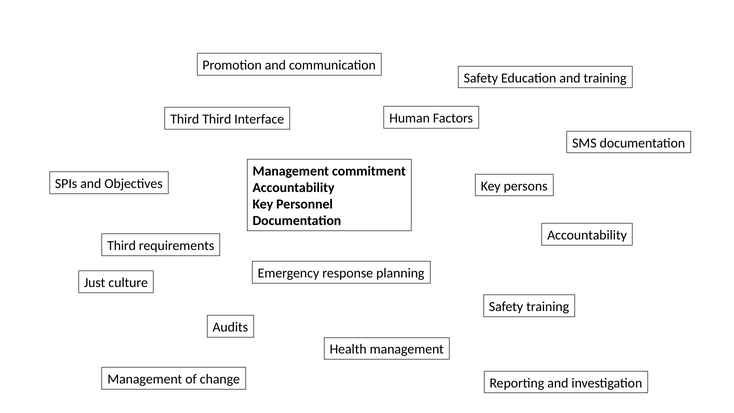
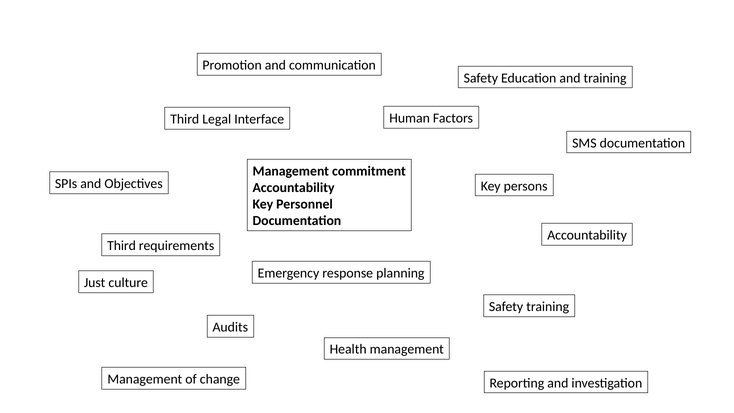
Third Third: Third -> Legal (217, 119)
